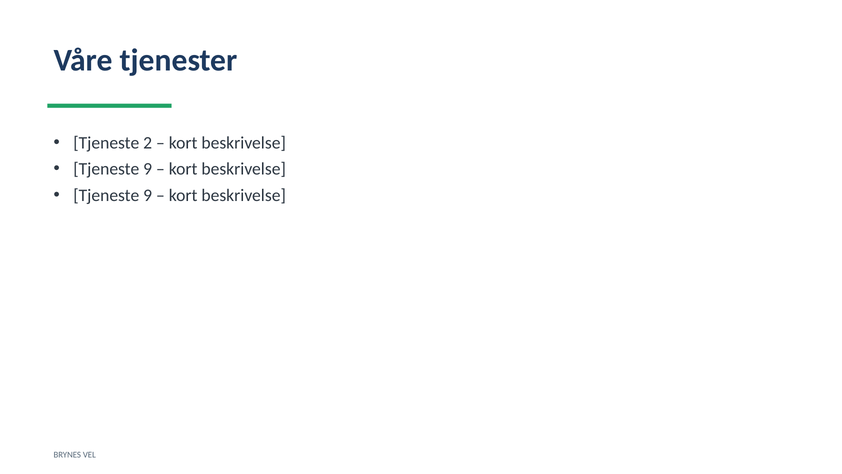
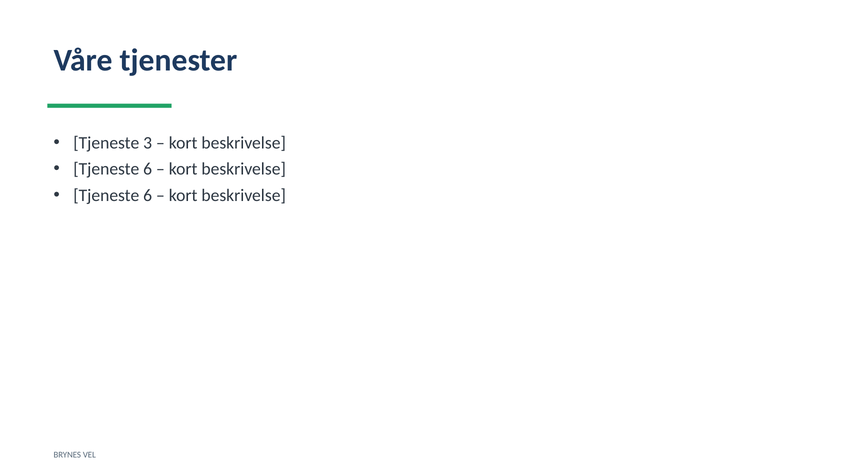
2: 2 -> 3 (148, 143)
9: 9 -> 6 (148, 169)
9: 9 -> 6 (148, 195)
